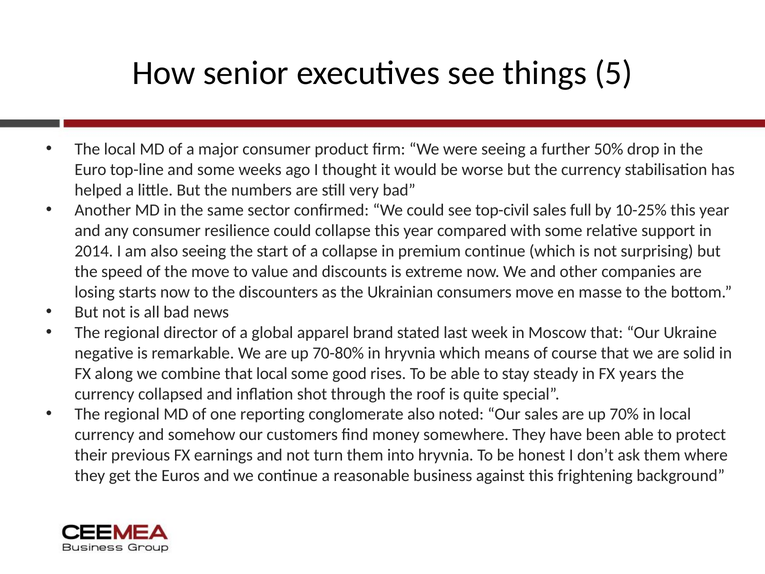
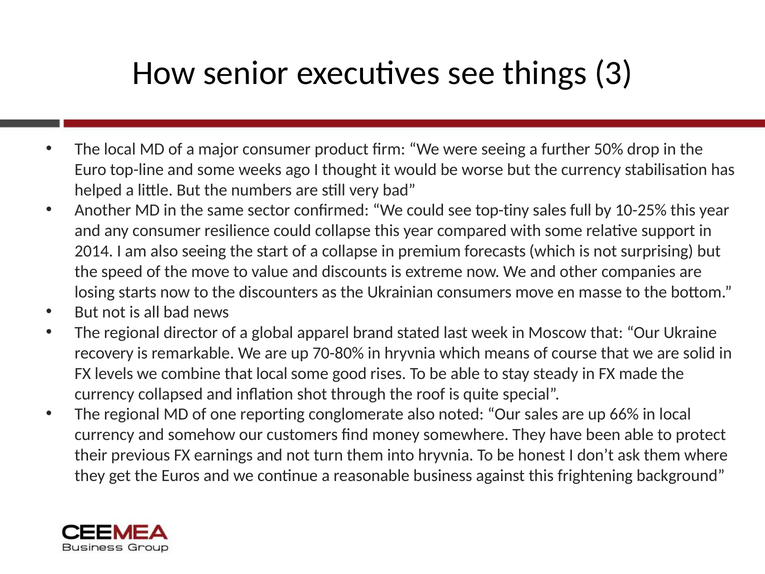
5: 5 -> 3 (614, 73)
top-civil: top-civil -> top-tiny (502, 210)
premium continue: continue -> forecasts (495, 251)
negative: negative -> recovery (104, 353)
along: along -> levels (114, 373)
years: years -> made (638, 373)
70%: 70% -> 66% (624, 414)
